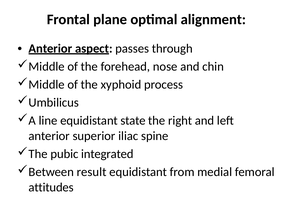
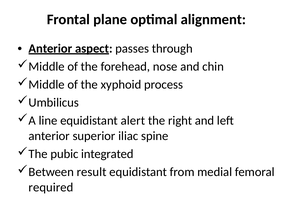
state: state -> alert (133, 120)
attitudes: attitudes -> required (51, 187)
